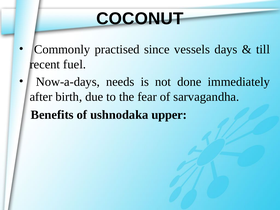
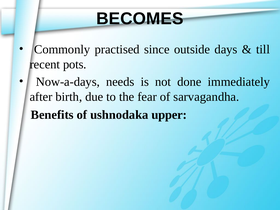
COCONUT: COCONUT -> BECOMES (140, 19)
vessels: vessels -> outside (192, 49)
fuel: fuel -> pots (75, 64)
